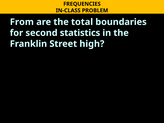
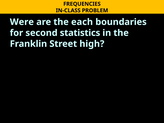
From: From -> Were (22, 22)
total: total -> each (82, 22)
